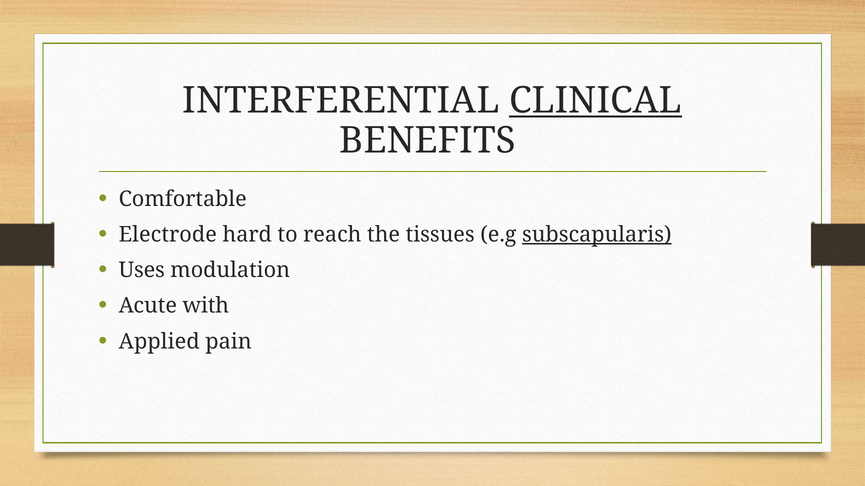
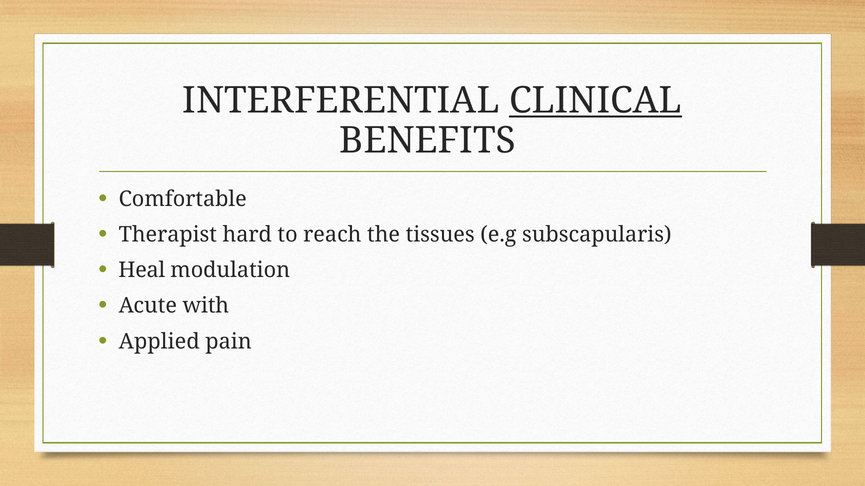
Electrode: Electrode -> Therapist (168, 235)
subscapularis underline: present -> none (597, 235)
Uses: Uses -> Heal (142, 271)
